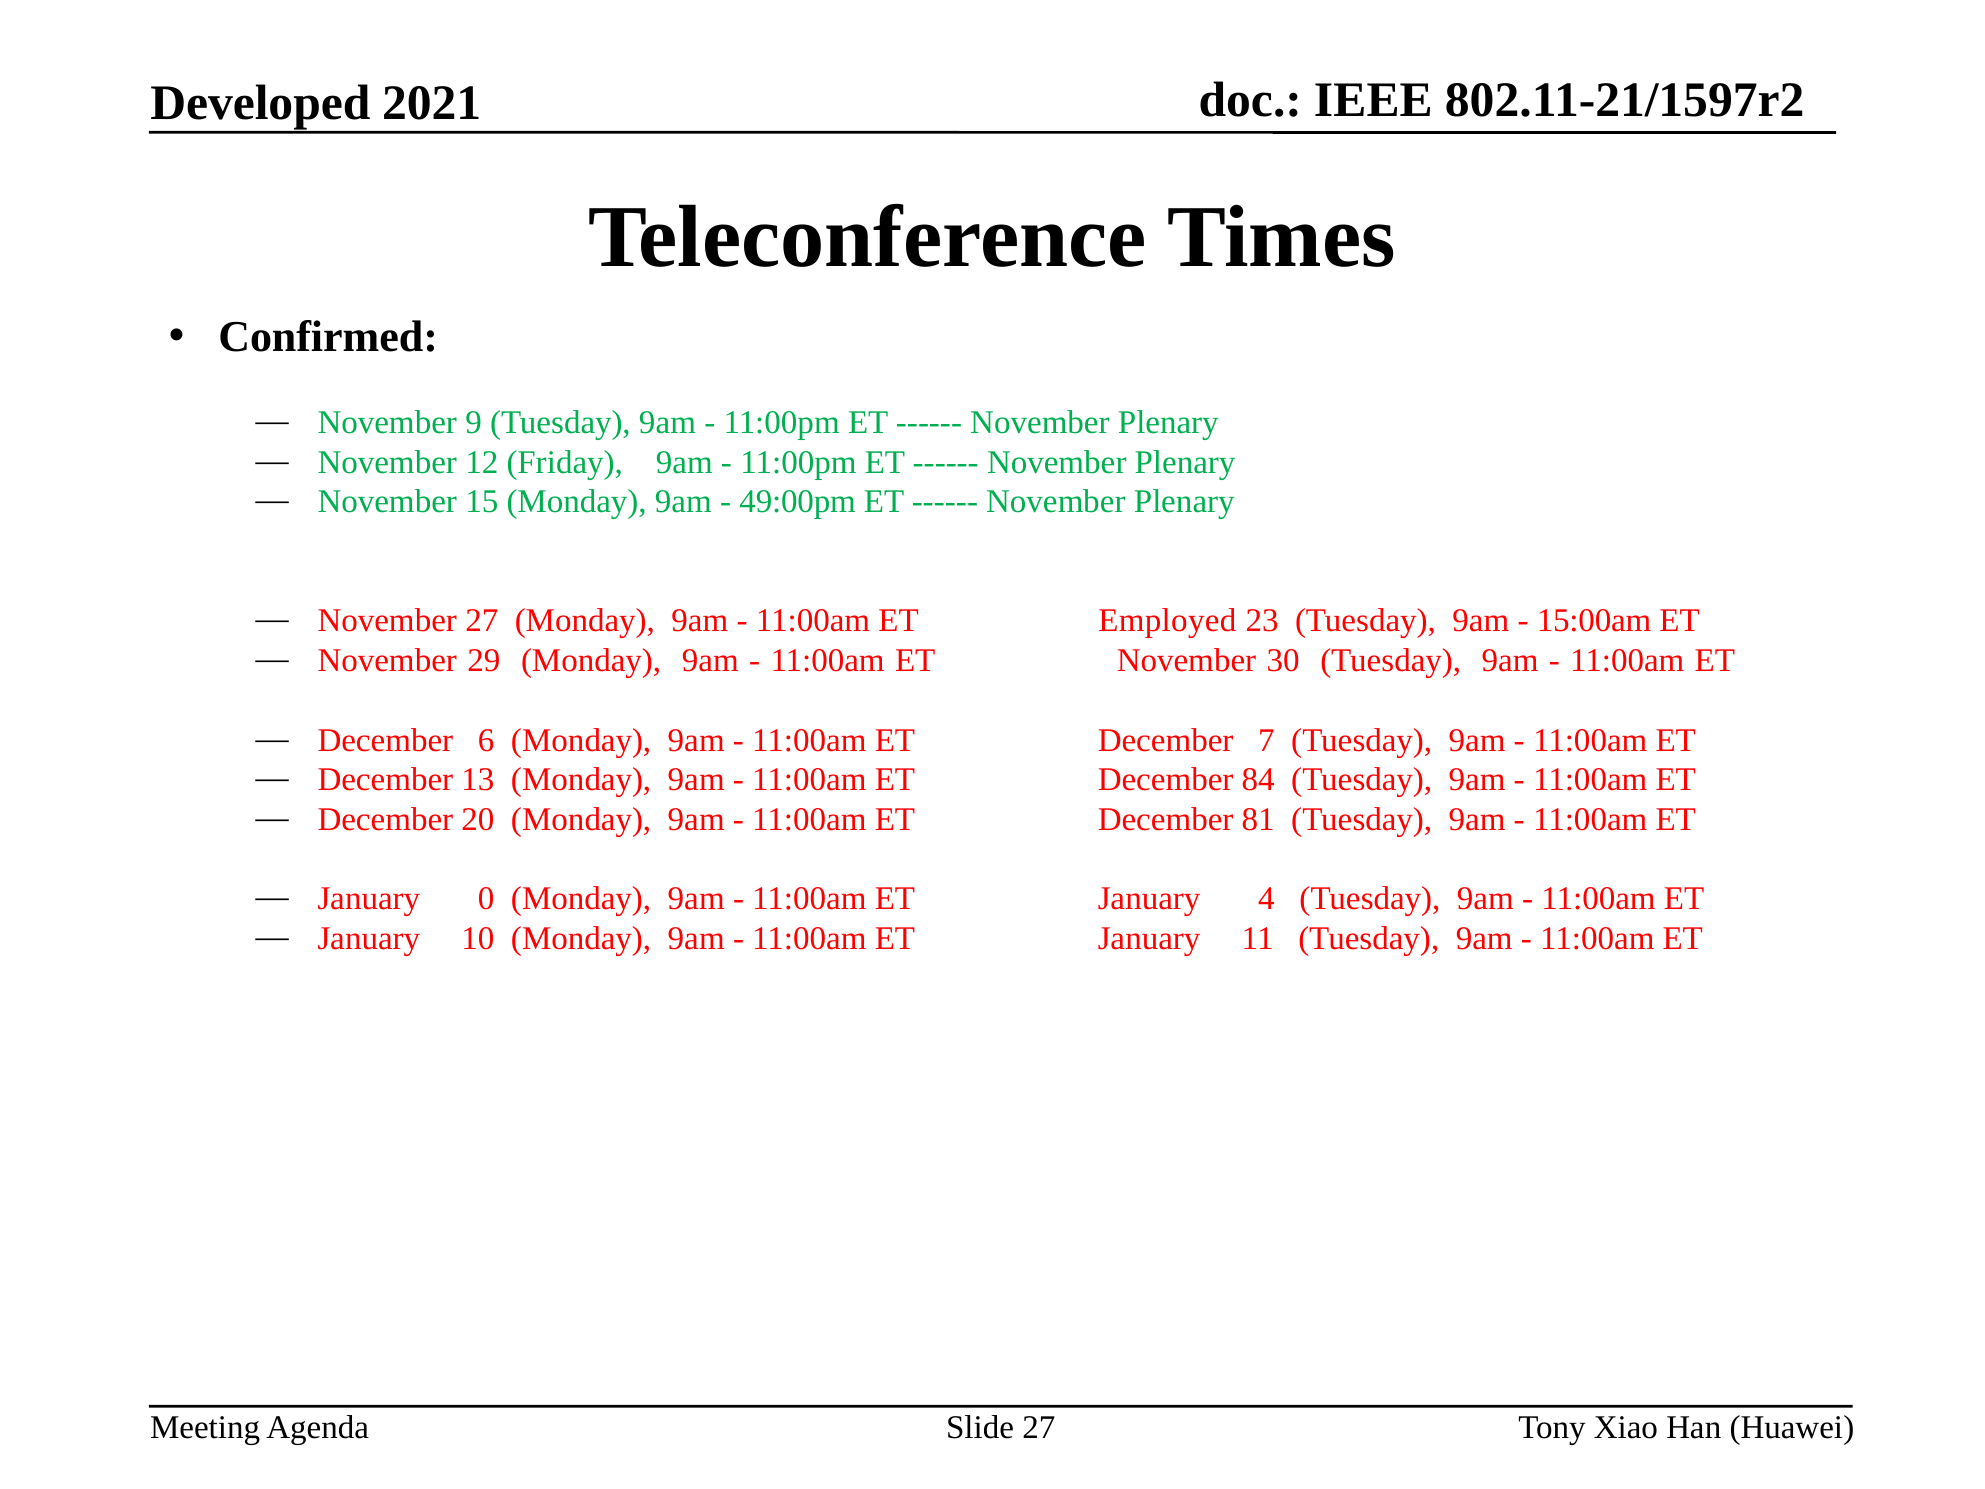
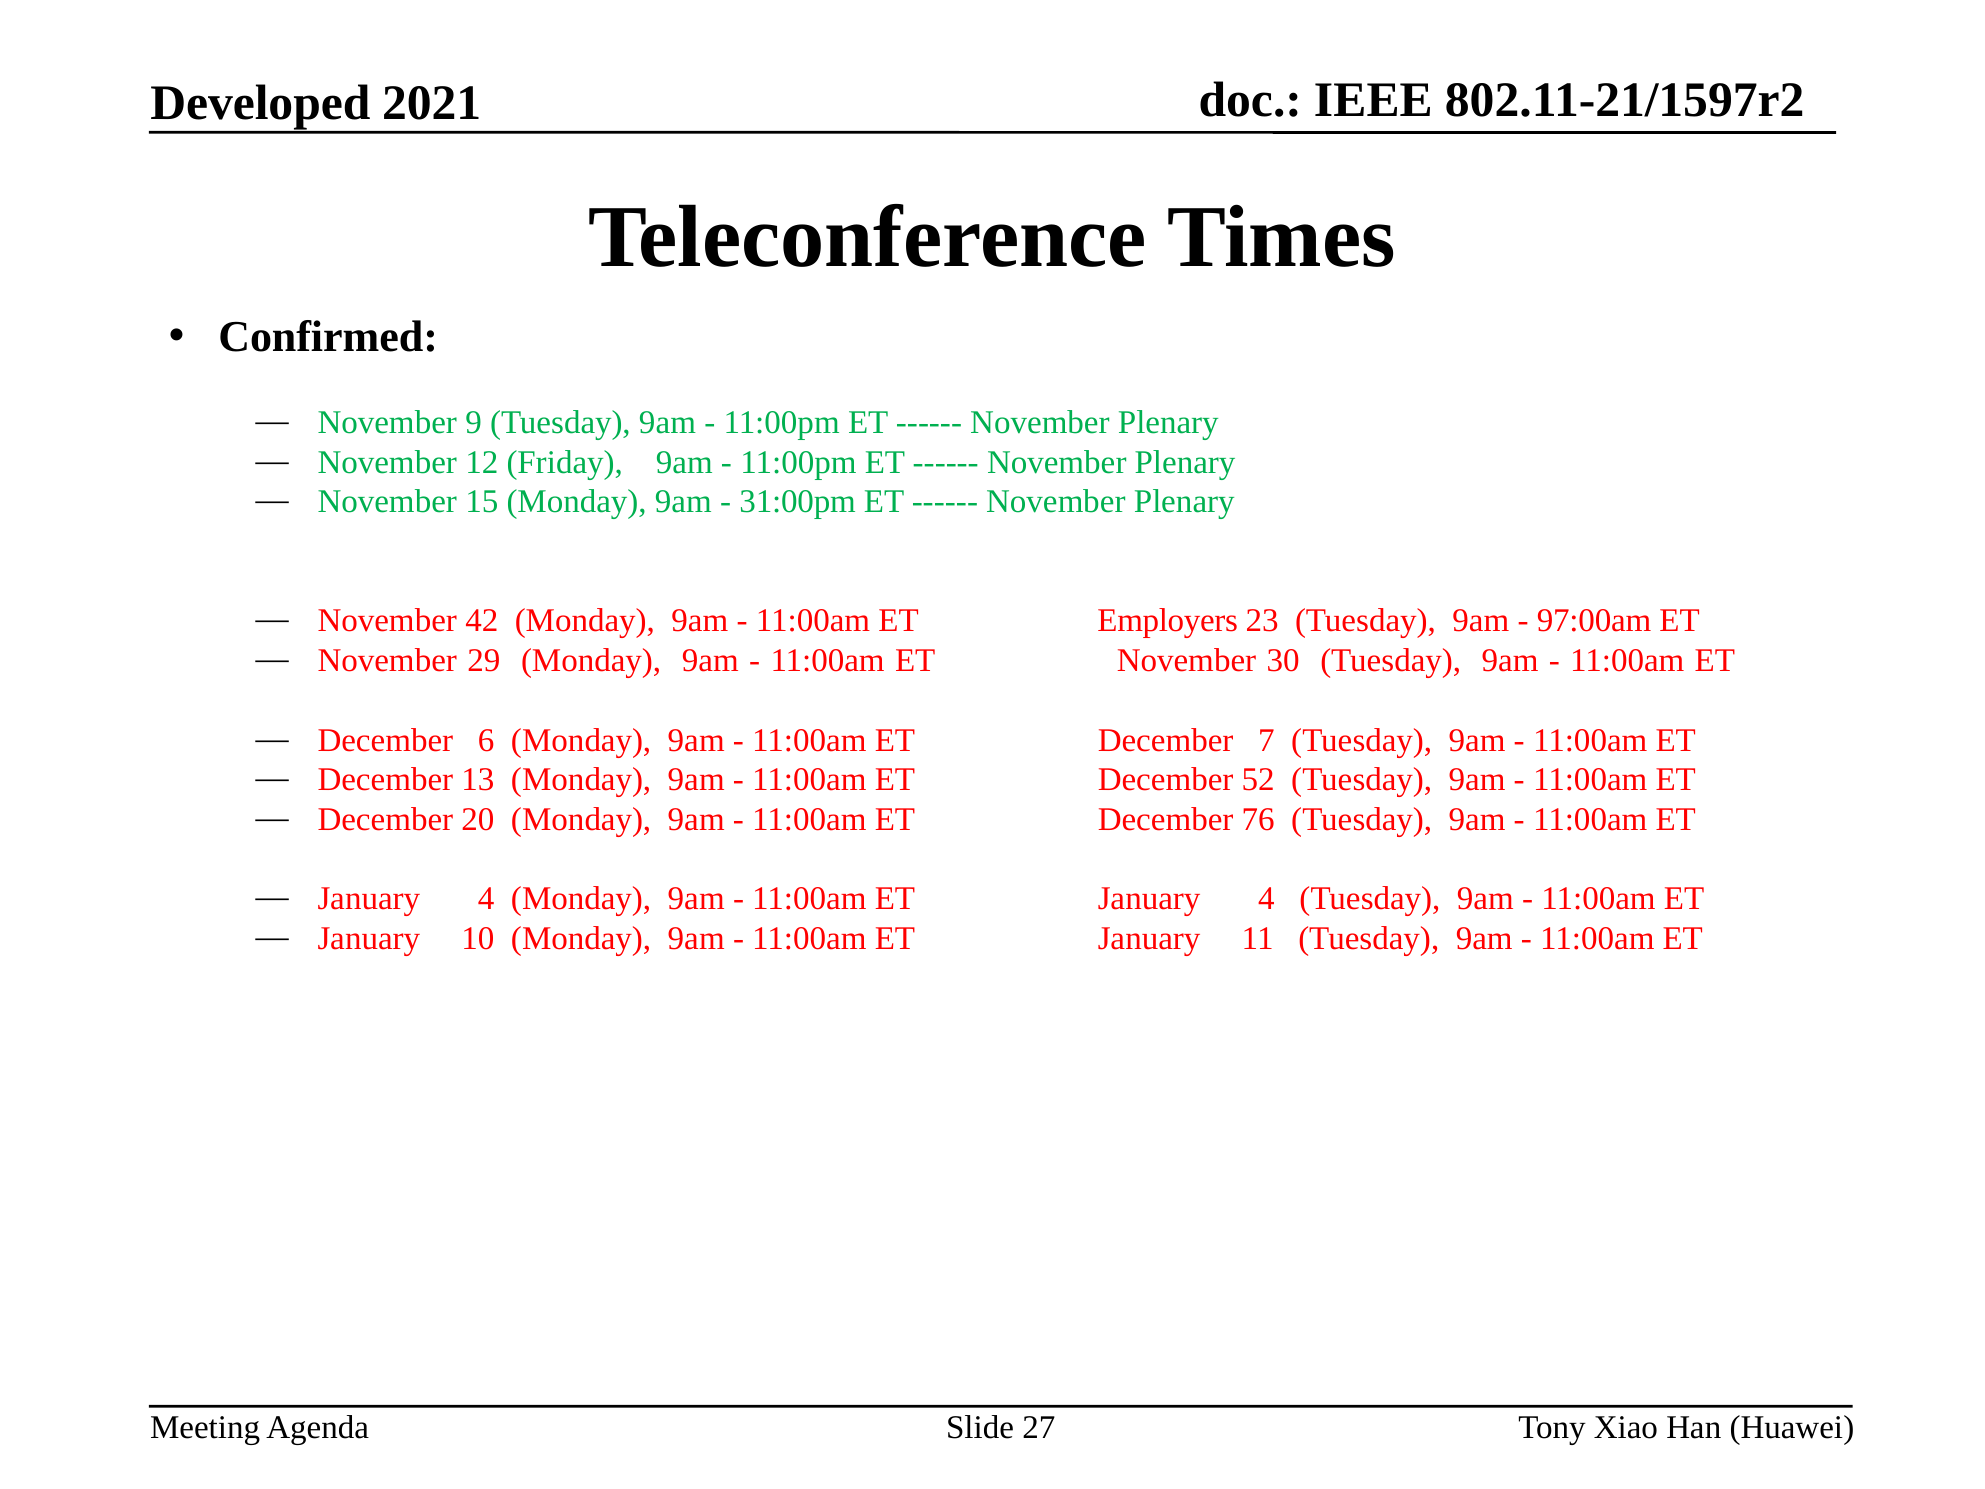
49:00pm: 49:00pm -> 31:00pm (798, 502)
November 27: 27 -> 42 (482, 621)
Employed: Employed -> Employers (1168, 621)
15:00am: 15:00am -> 97:00am (1594, 621)
84: 84 -> 52 (1258, 780)
81: 81 -> 76 (1258, 819)
0: 0 -> 4 (486, 899)
